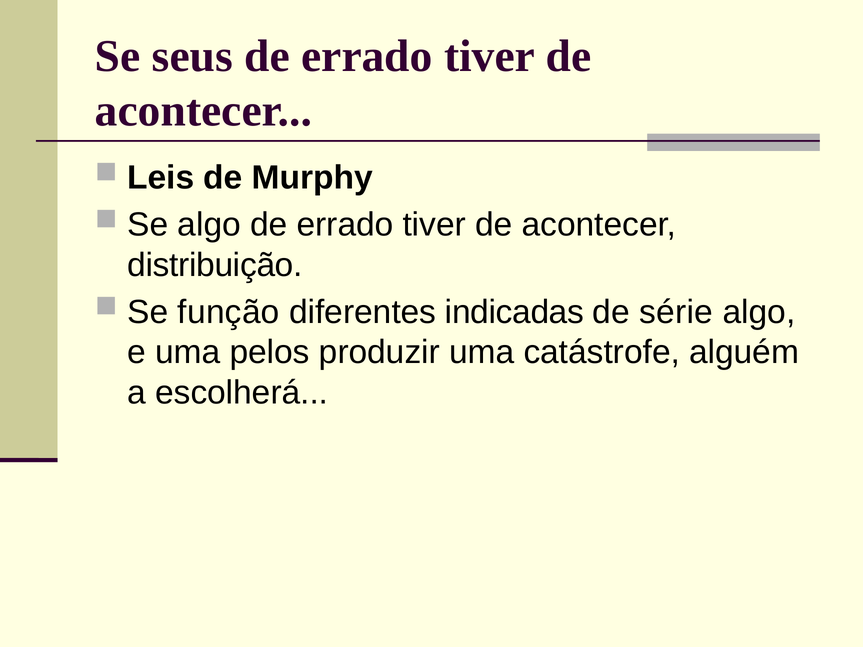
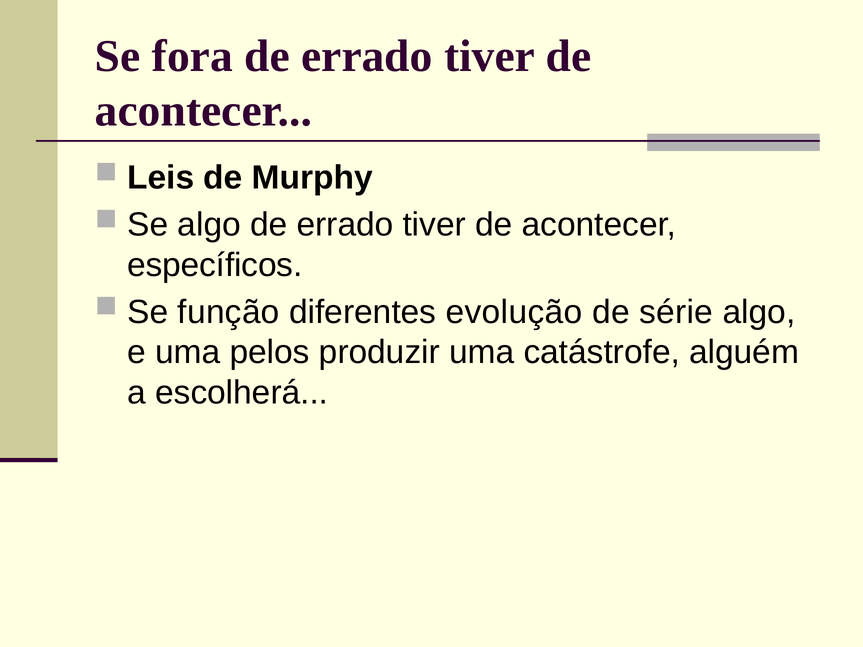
seus: seus -> fora (192, 56)
distribuição: distribuição -> específicos (215, 265)
indicadas: indicadas -> evolução (514, 312)
